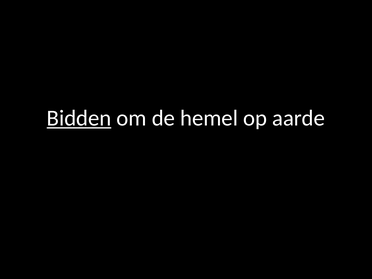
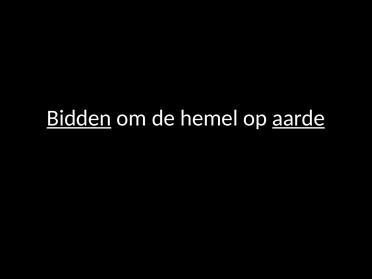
aarde underline: none -> present (299, 118)
